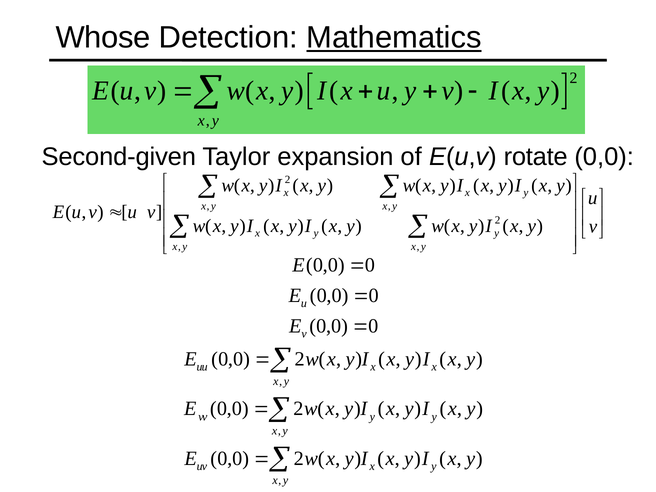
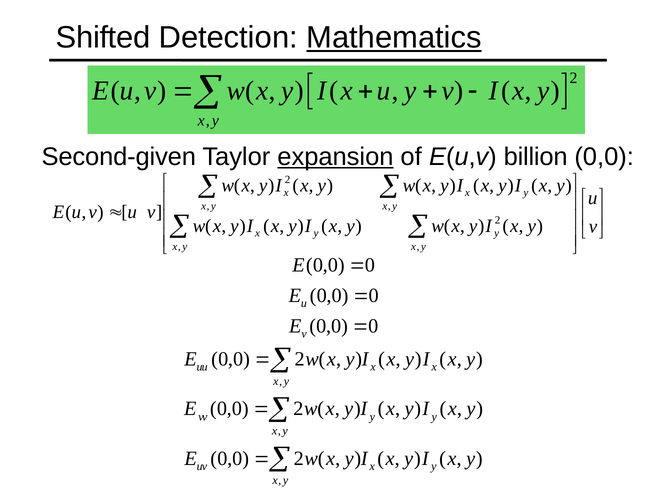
Whose: Whose -> Shifted (103, 38)
expansion underline: none -> present (335, 157)
rotate: rotate -> billion (536, 157)
